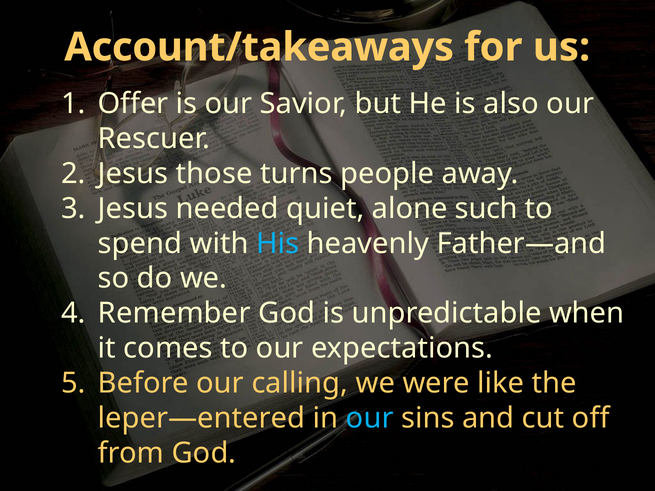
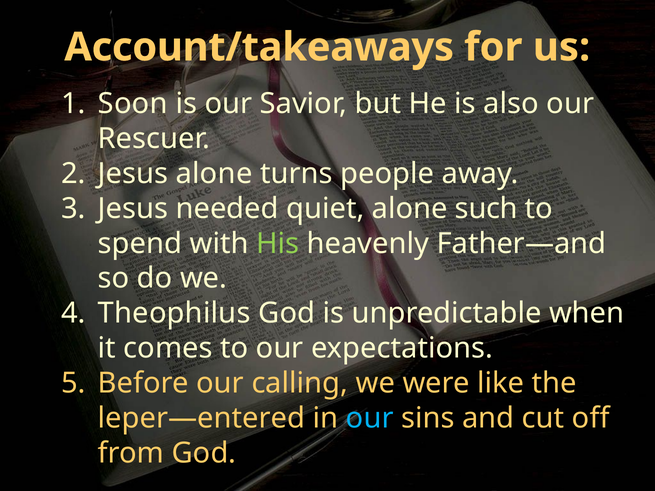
Offer: Offer -> Soon (133, 104)
Jesus those: those -> alone (214, 174)
His colour: light blue -> light green (278, 244)
Remember: Remember -> Theophilus (174, 313)
